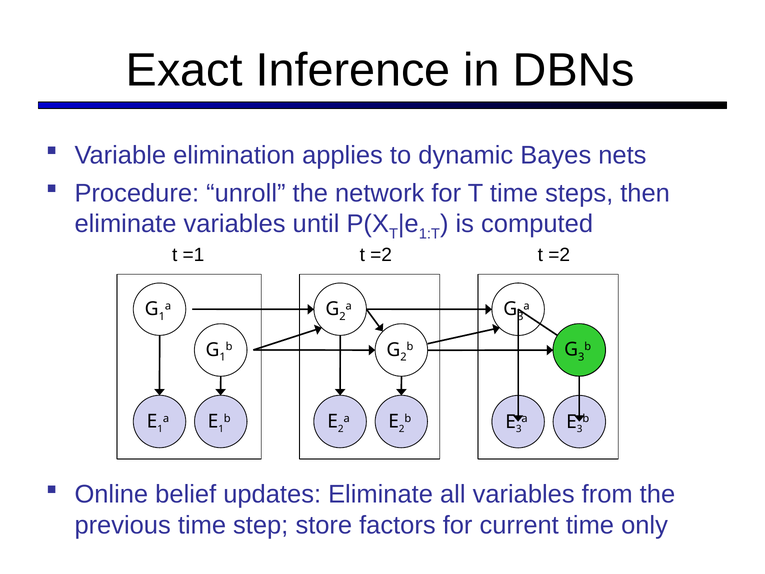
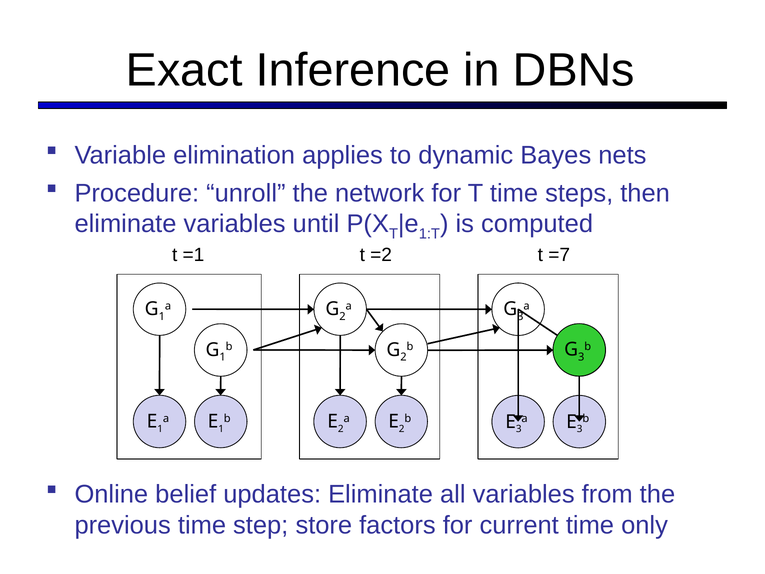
=2 t =2: =2 -> =7 (559, 255)
